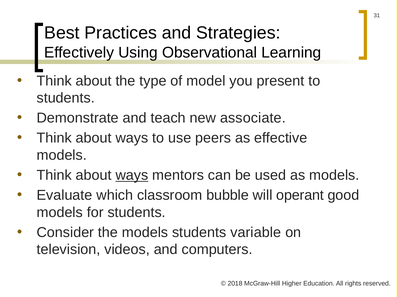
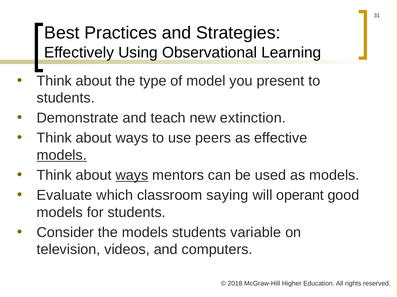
associate: associate -> extinction (253, 118)
models underline: none -> present (62, 156)
bubble: bubble -> saying (227, 196)
